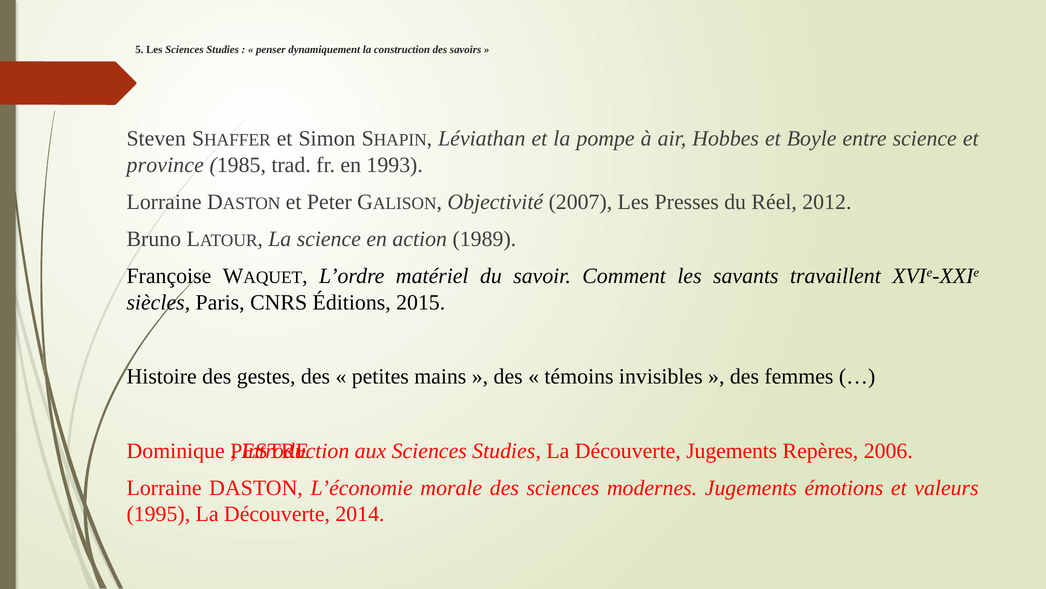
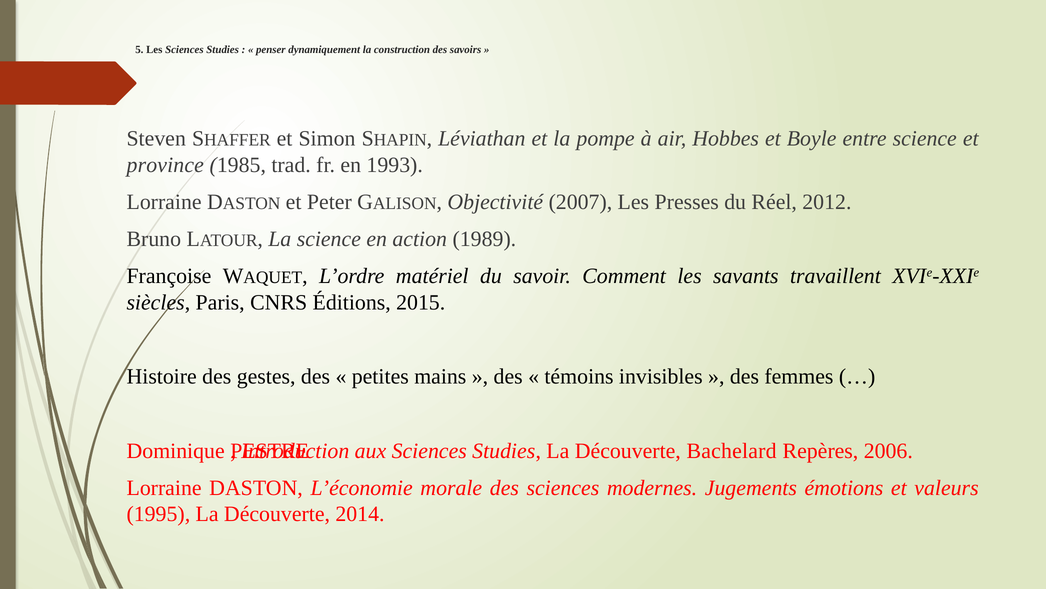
Découverte Jugements: Jugements -> Bachelard (732, 450)
